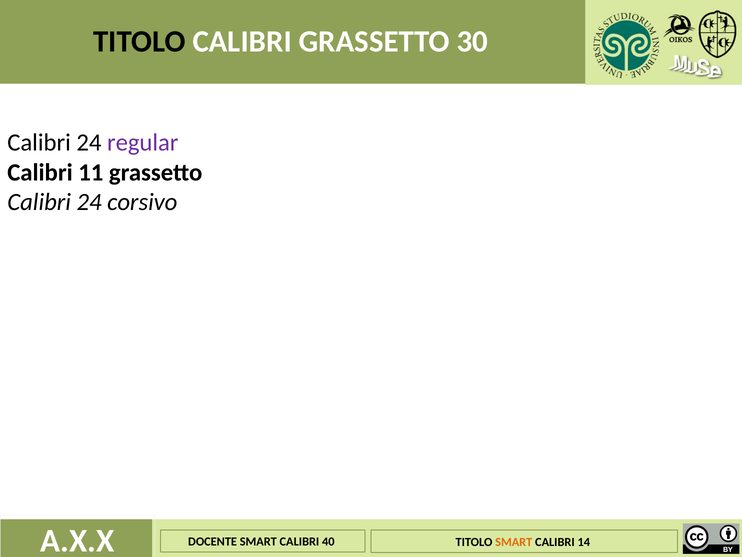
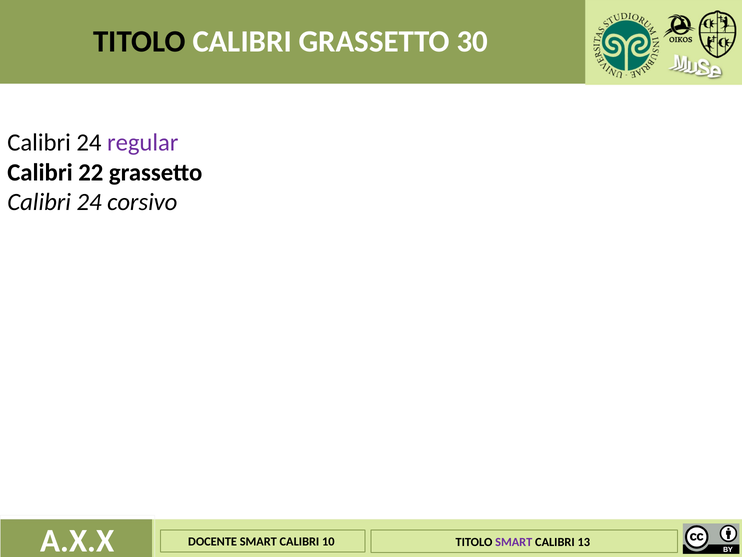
11: 11 -> 22 (91, 172)
40: 40 -> 10 (328, 541)
SMART colour: orange -> purple (514, 542)
14: 14 -> 13 (584, 542)
